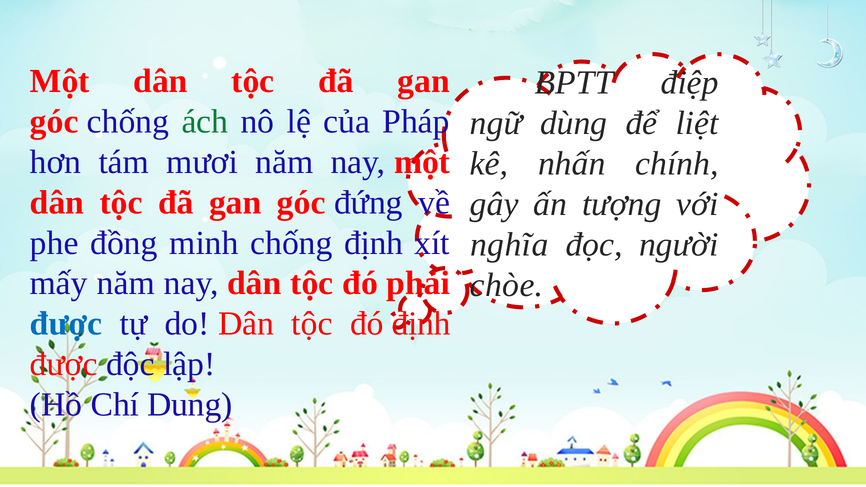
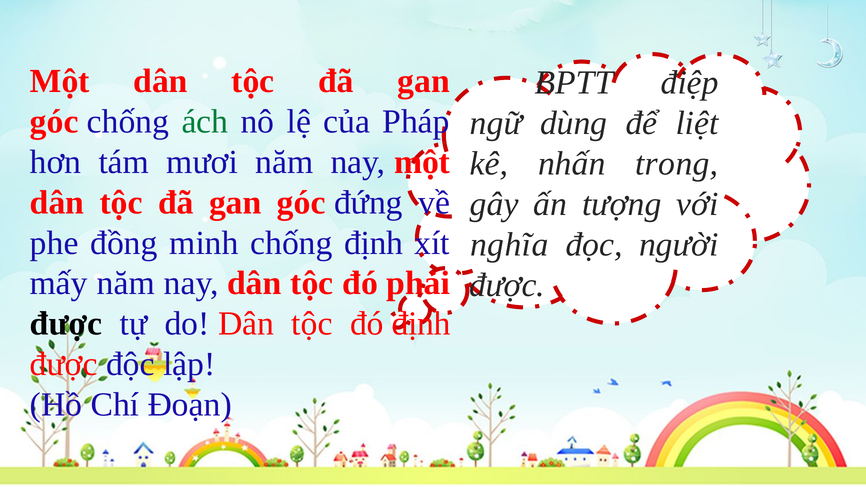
chính: chính -> trong (677, 164)
chòe: chòe -> được (507, 285)
được colour: blue -> black (66, 324)
Dung: Dung -> Đoạn (190, 405)
